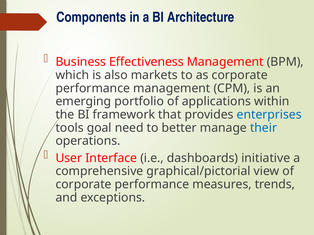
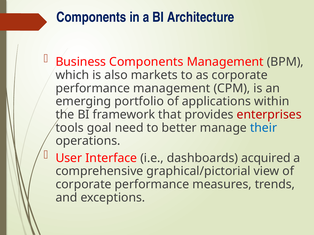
Business Effectiveness: Effectiveness -> Components (146, 62)
enterprises colour: blue -> red (269, 115)
initiative: initiative -> acquired (266, 158)
